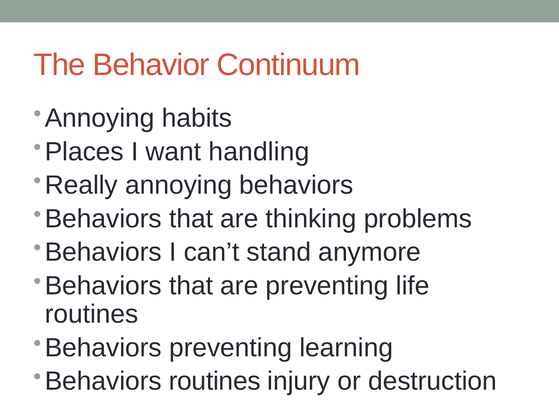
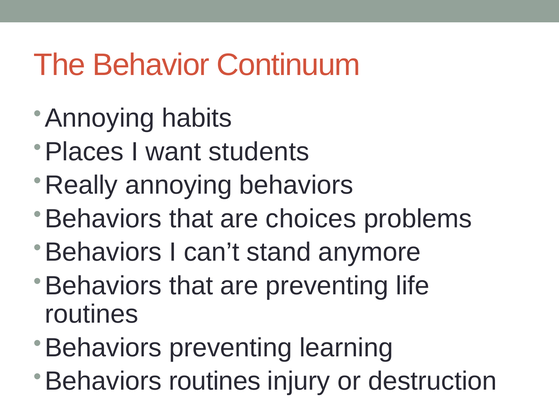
handling: handling -> students (259, 152)
thinking: thinking -> choices (311, 219)
